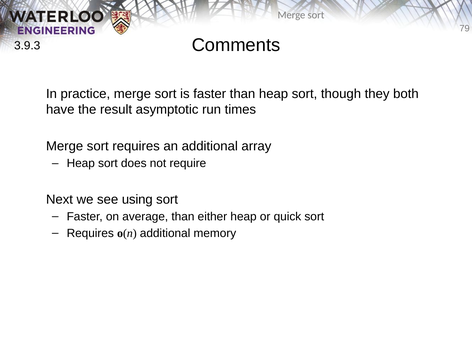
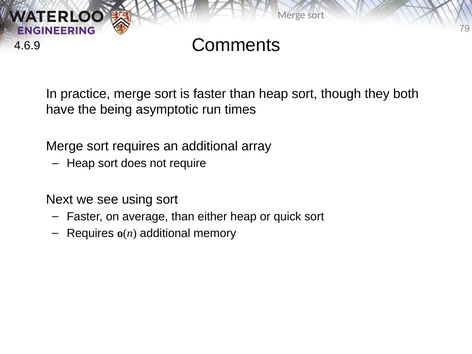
3.9.3: 3.9.3 -> 4.6.9 (27, 45)
result: result -> being (116, 109)
